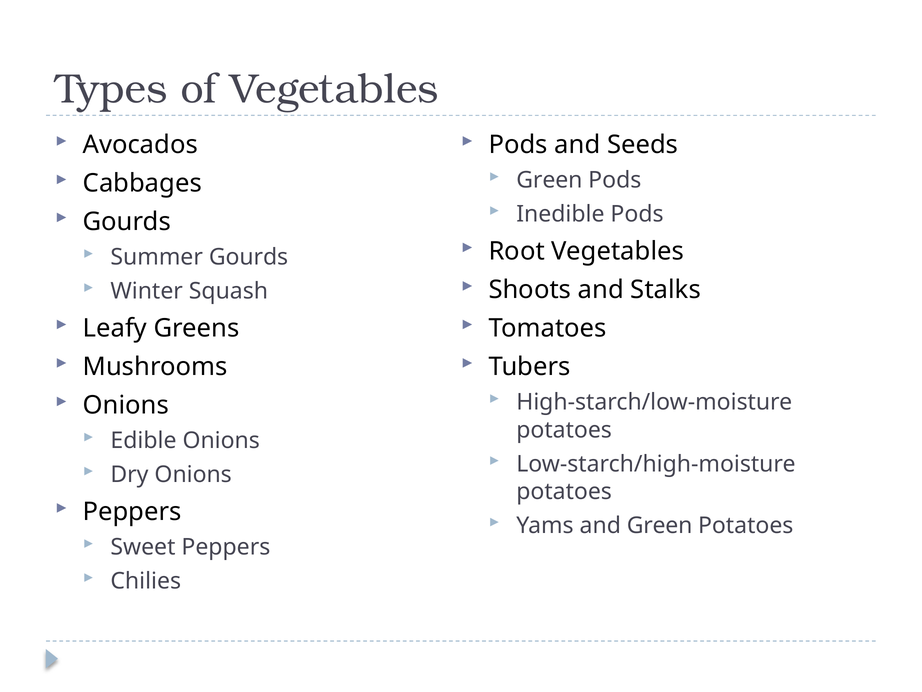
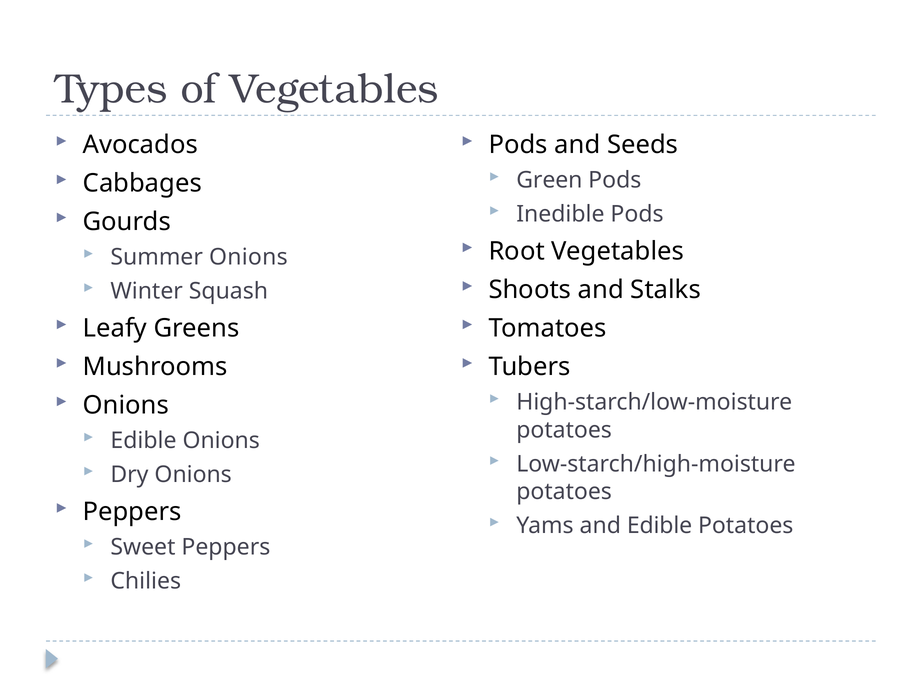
Summer Gourds: Gourds -> Onions (248, 257)
and Green: Green -> Edible (660, 525)
